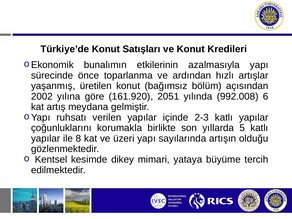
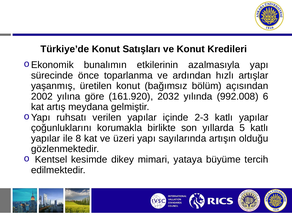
2051: 2051 -> 2032 (168, 96)
